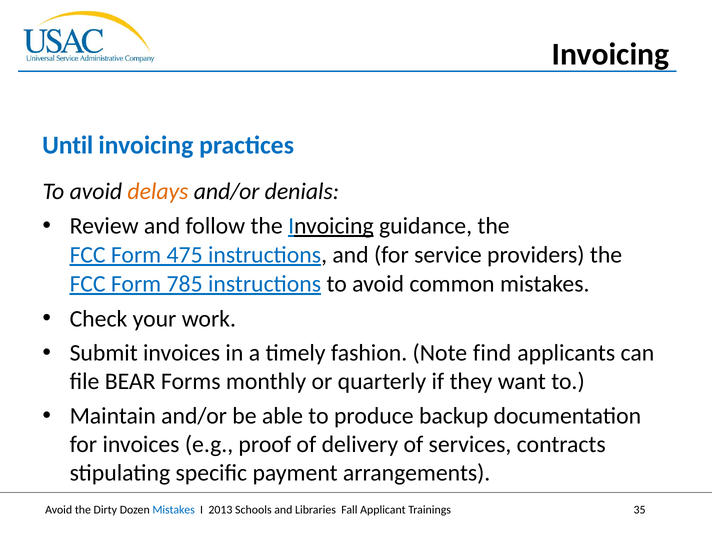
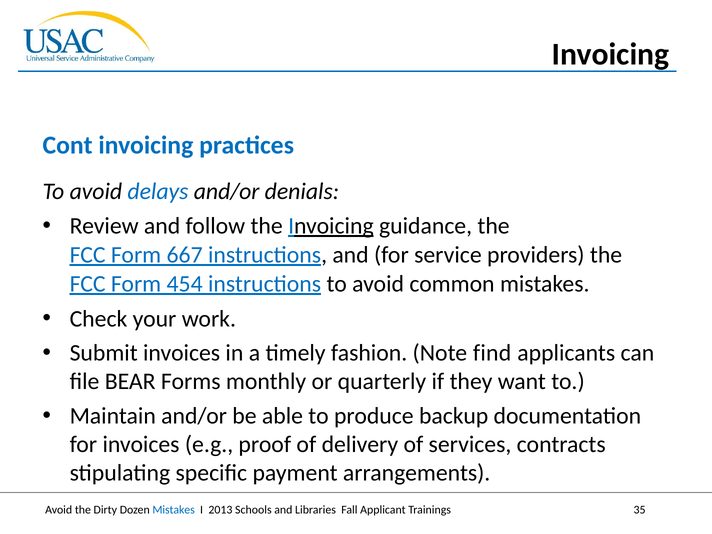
Until: Until -> Cont (68, 145)
delays colour: orange -> blue (158, 191)
475: 475 -> 667 (185, 255)
785: 785 -> 454 (185, 284)
